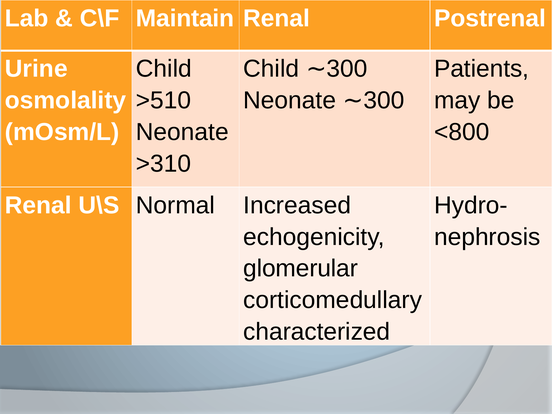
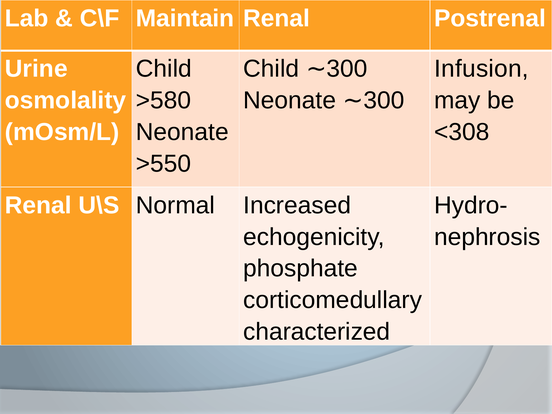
Patients: Patients -> Infusion (481, 69)
>510: >510 -> >580 (164, 100)
<800: <800 -> <308 (462, 132)
>310: >310 -> >550 (164, 164)
glomerular: glomerular -> phosphate (301, 269)
